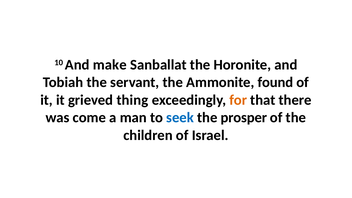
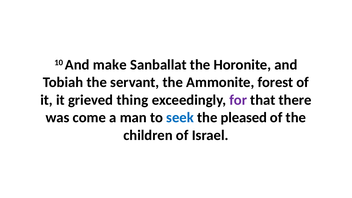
found: found -> forest (275, 82)
for colour: orange -> purple (238, 100)
prosper: prosper -> pleased (244, 118)
